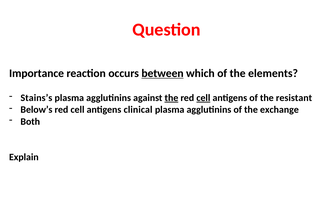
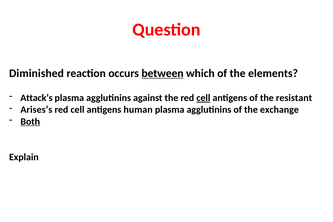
Importance: Importance -> Diminished (36, 73)
Stains’s: Stains’s -> Attack’s (36, 98)
the underline: present -> none (171, 98)
Below’s: Below’s -> Arises’s (36, 110)
clinical: clinical -> human (138, 110)
Both underline: none -> present (30, 122)
